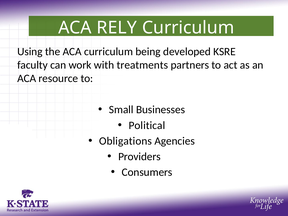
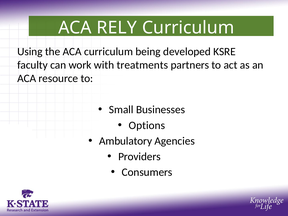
Political: Political -> Options (147, 125)
Obligations: Obligations -> Ambulatory (126, 141)
